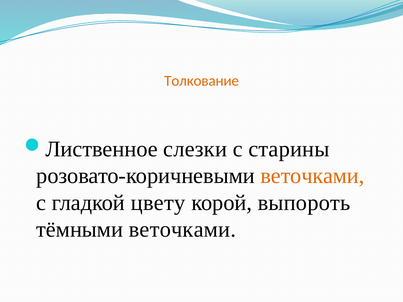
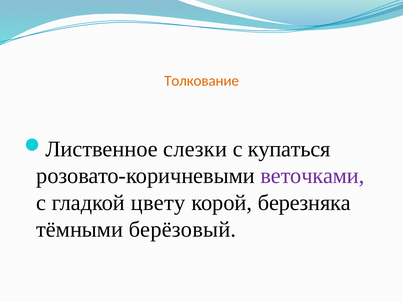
старины: старины -> купаться (289, 149)
веточками colour: orange -> purple (312, 176)
выпороть: выпороть -> березняка (304, 203)
тёмными веточками: веточками -> берёзовый (182, 230)
